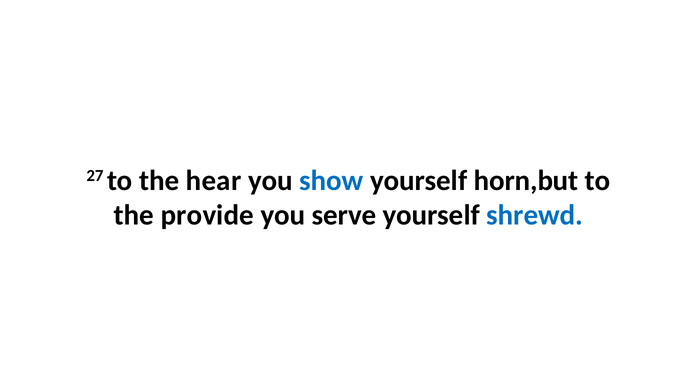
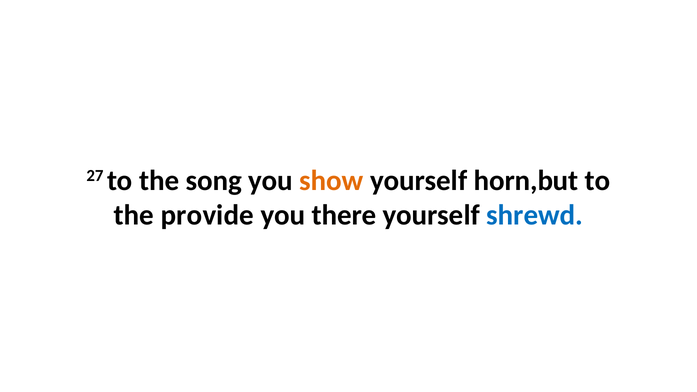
hear: hear -> song (214, 181)
show colour: blue -> orange (331, 181)
serve: serve -> there (344, 215)
